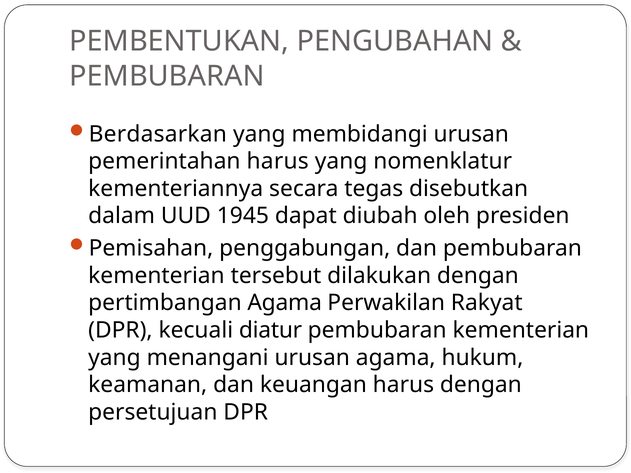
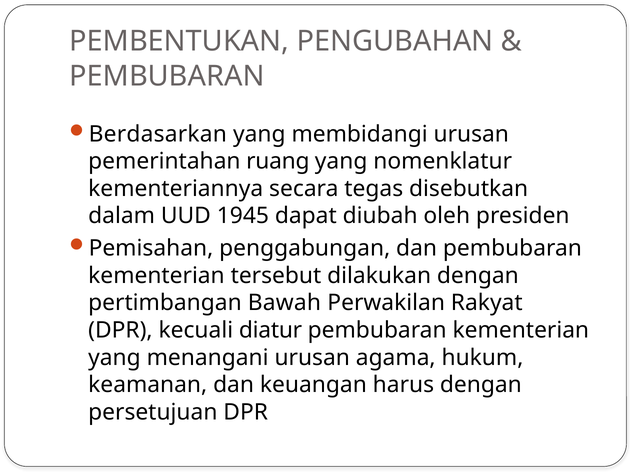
pemerintahan harus: harus -> ruang (278, 161)
pertimbangan Agama: Agama -> Bawah (284, 303)
